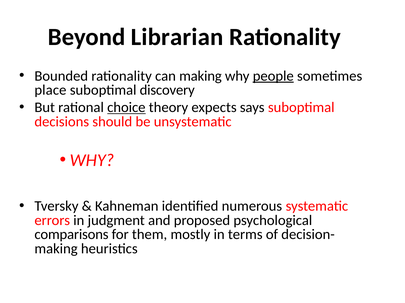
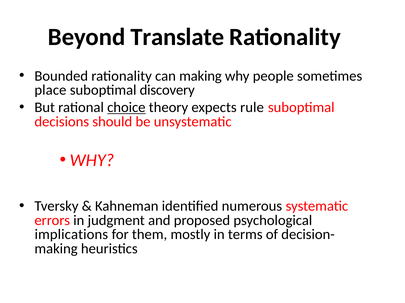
Librarian: Librarian -> Translate (177, 37)
people underline: present -> none (273, 76)
says: says -> rule (252, 108)
comparisons: comparisons -> implications (71, 235)
